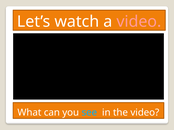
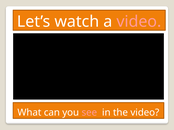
see colour: light blue -> pink (89, 113)
